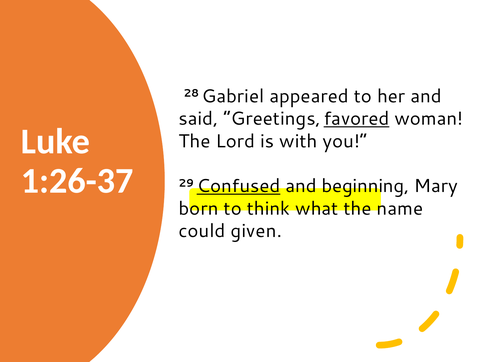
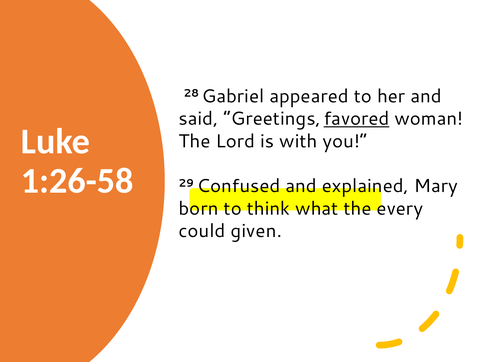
1:26-37: 1:26-37 -> 1:26-58 (77, 181)
Confused underline: present -> none (239, 186)
beginning: beginning -> explained (365, 186)
name: name -> every (400, 208)
